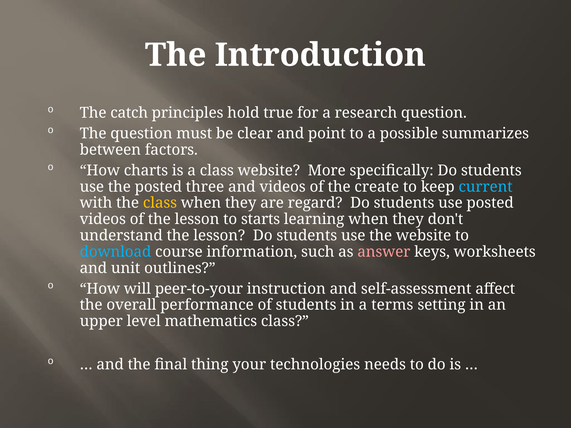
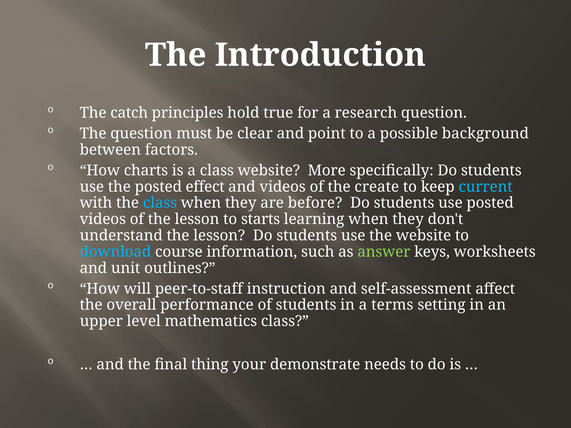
summarizes: summarizes -> background (485, 134)
three: three -> effect (205, 187)
class colour: yellow -> light blue (160, 203)
regard: regard -> before (315, 203)
answer colour: pink -> light green (384, 252)
peer-to-your: peer-to-your -> peer-to-staff (199, 289)
technologies: technologies -> demonstrate (315, 365)
